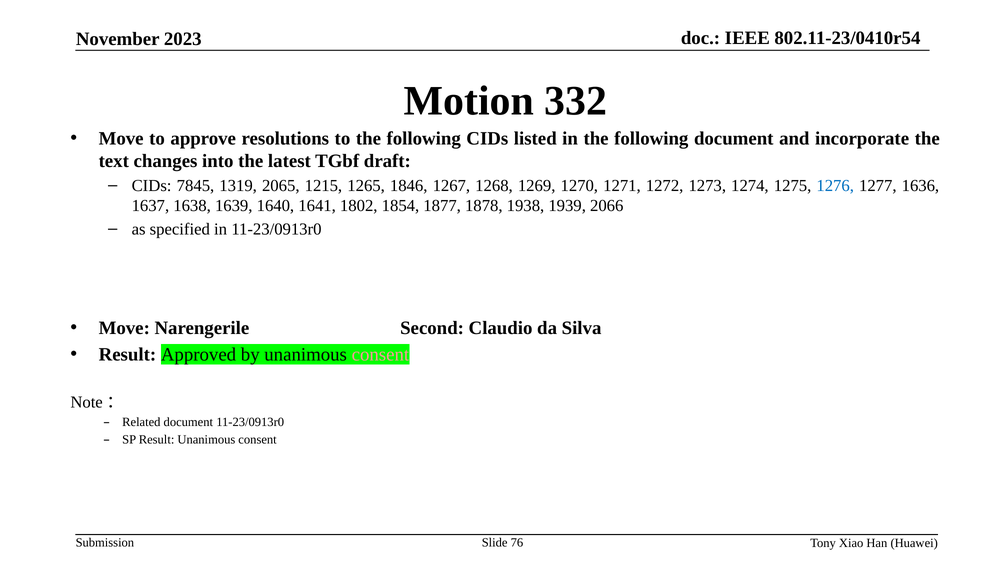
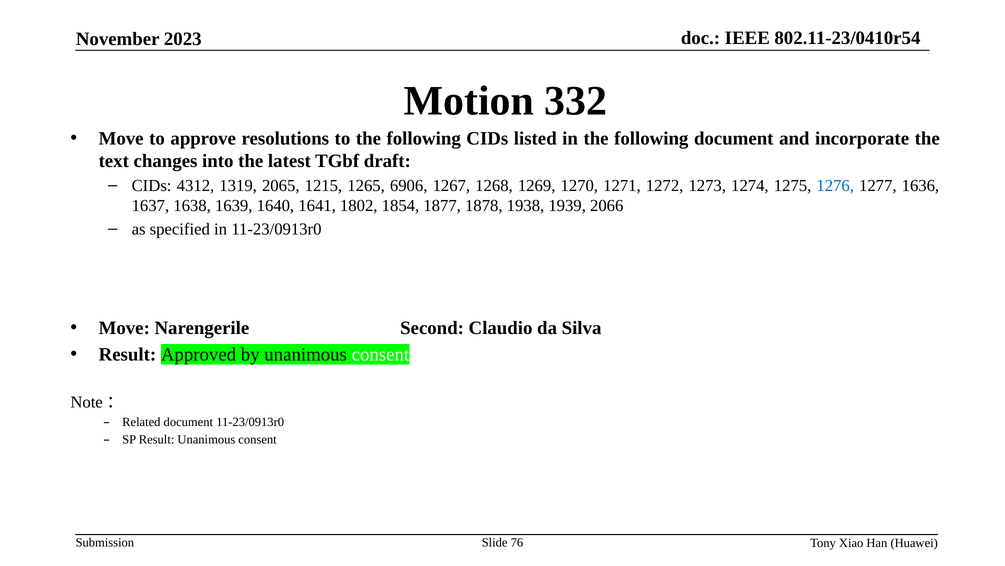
7845: 7845 -> 4312 (196, 185)
1846: 1846 -> 6906 (409, 185)
consent colour: pink -> white (380, 354)
